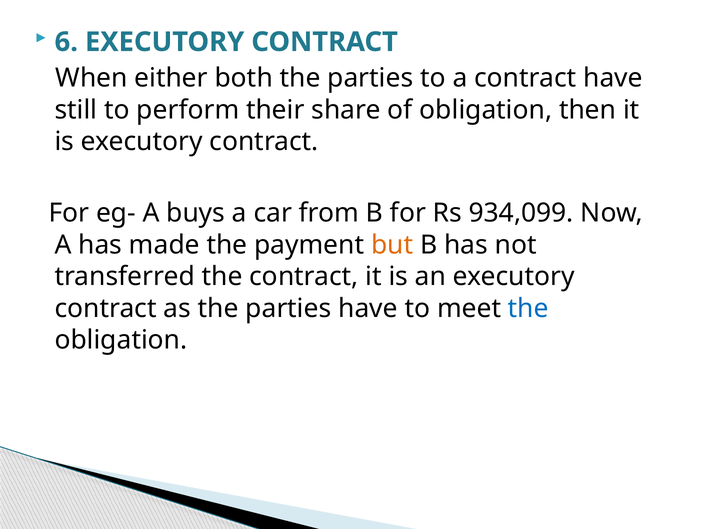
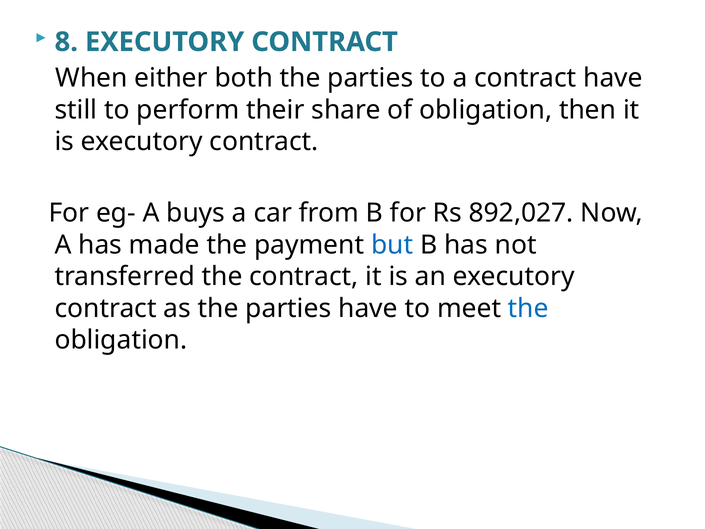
6: 6 -> 8 (66, 42)
934,099: 934,099 -> 892,027 (521, 213)
but colour: orange -> blue (392, 245)
